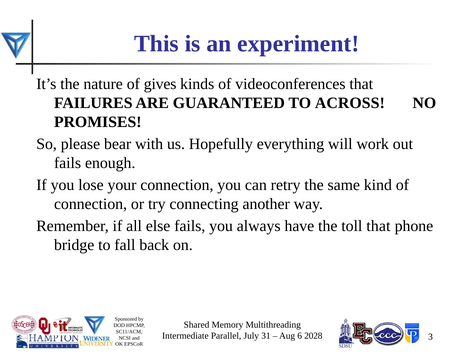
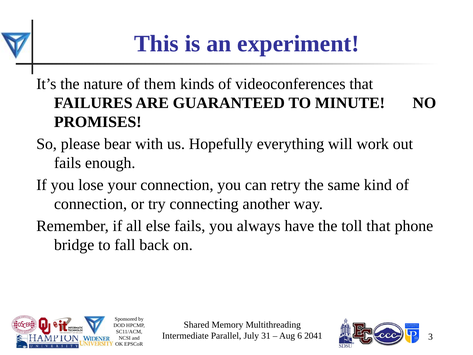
gives: gives -> them (160, 84)
ACROSS: ACROSS -> MINUTE (350, 103)
2028: 2028 -> 2041 (313, 336)
